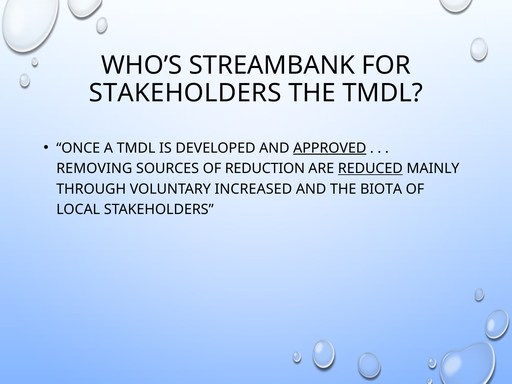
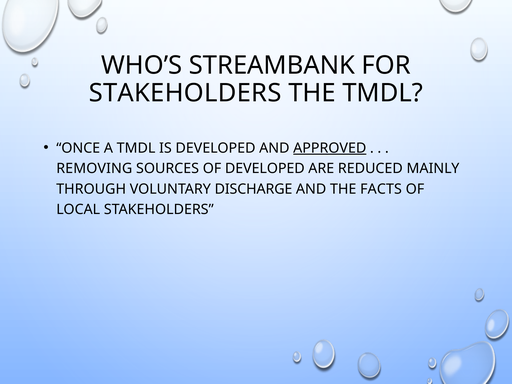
OF REDUCTION: REDUCTION -> DEVELOPED (265, 169)
REDUCED underline: present -> none (370, 169)
INCREASED: INCREASED -> DISCHARGE (254, 189)
BIOTA: BIOTA -> FACTS (381, 189)
